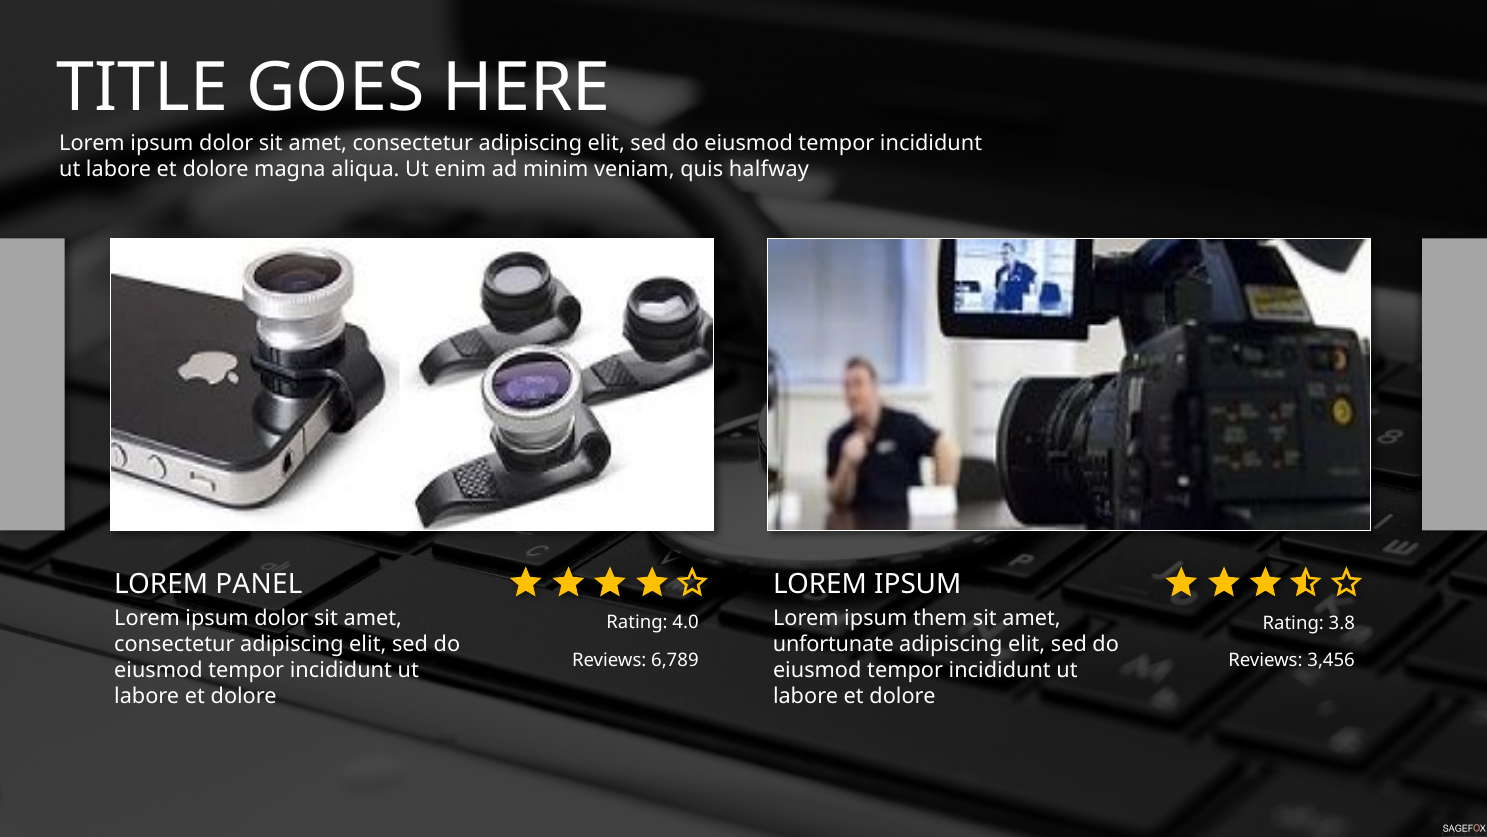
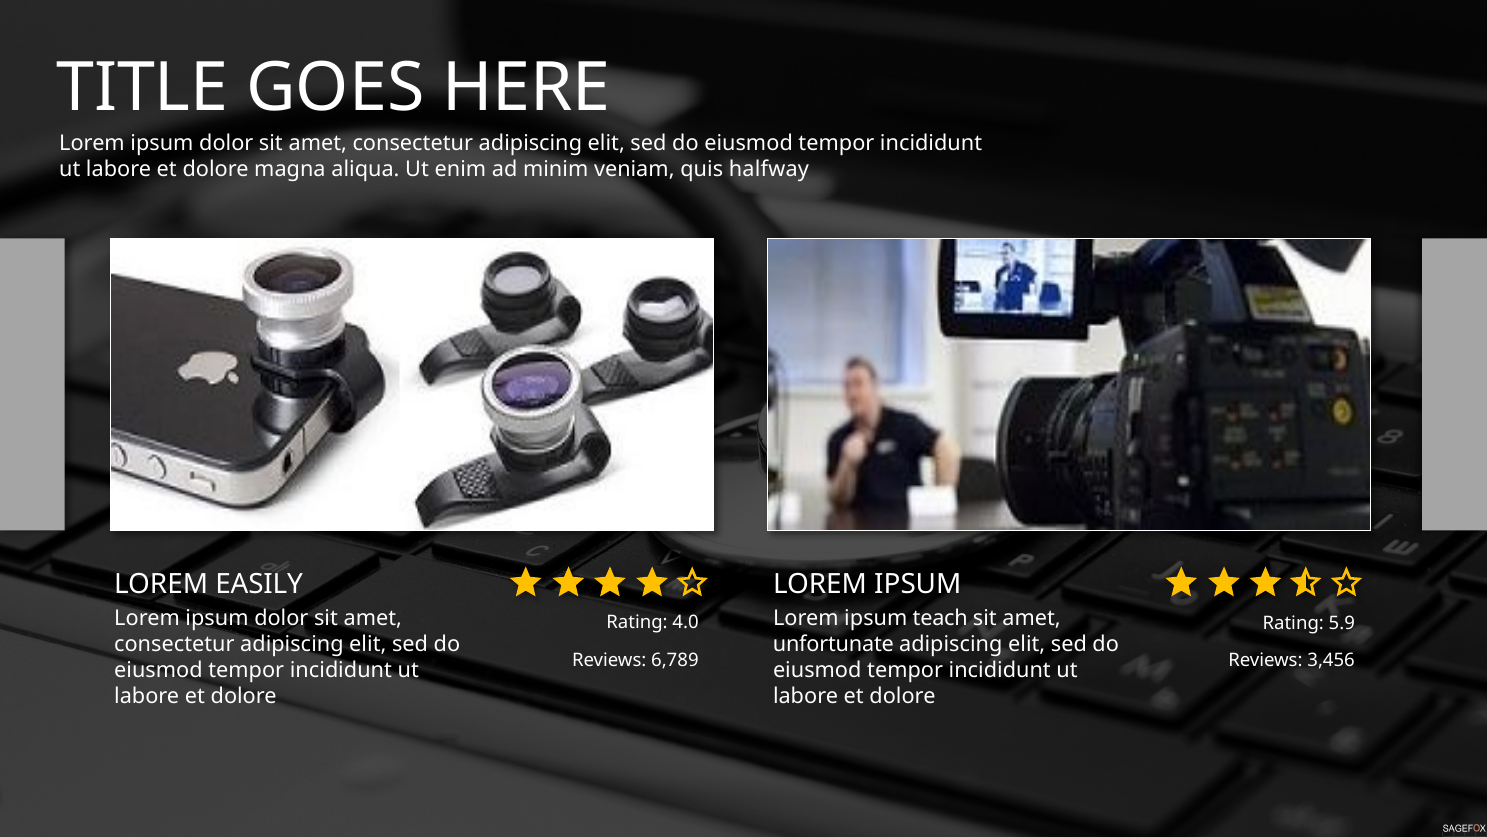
PANEL: PANEL -> EASILY (259, 584)
them: them -> teach (940, 618)
3.8: 3.8 -> 5.9 (1342, 622)
